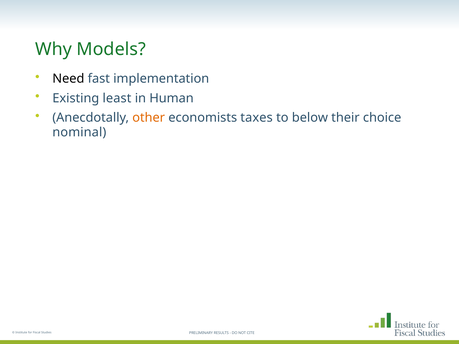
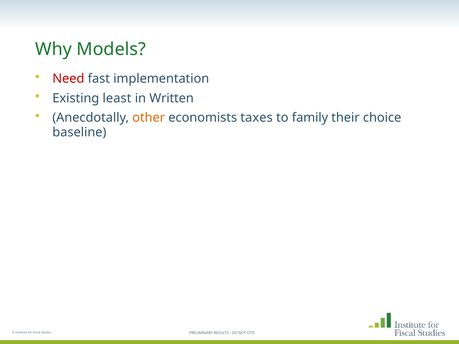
Need colour: black -> red (68, 79)
Human: Human -> Written (172, 98)
below: below -> family (310, 118)
nominal: nominal -> baseline (79, 132)
